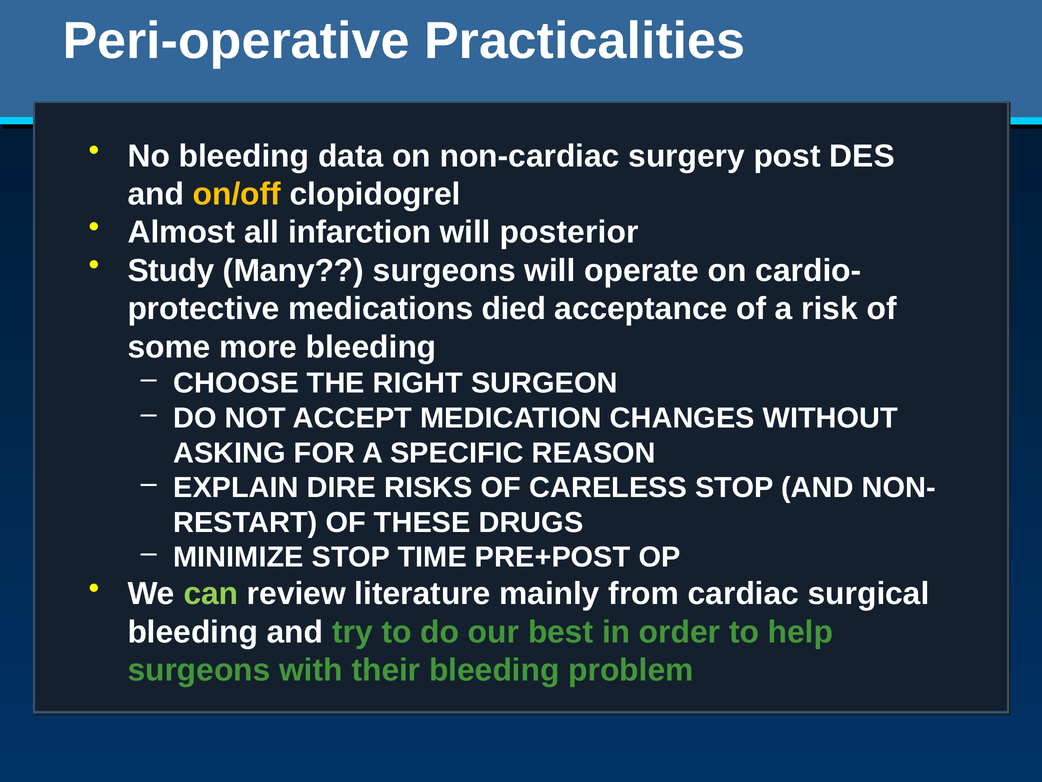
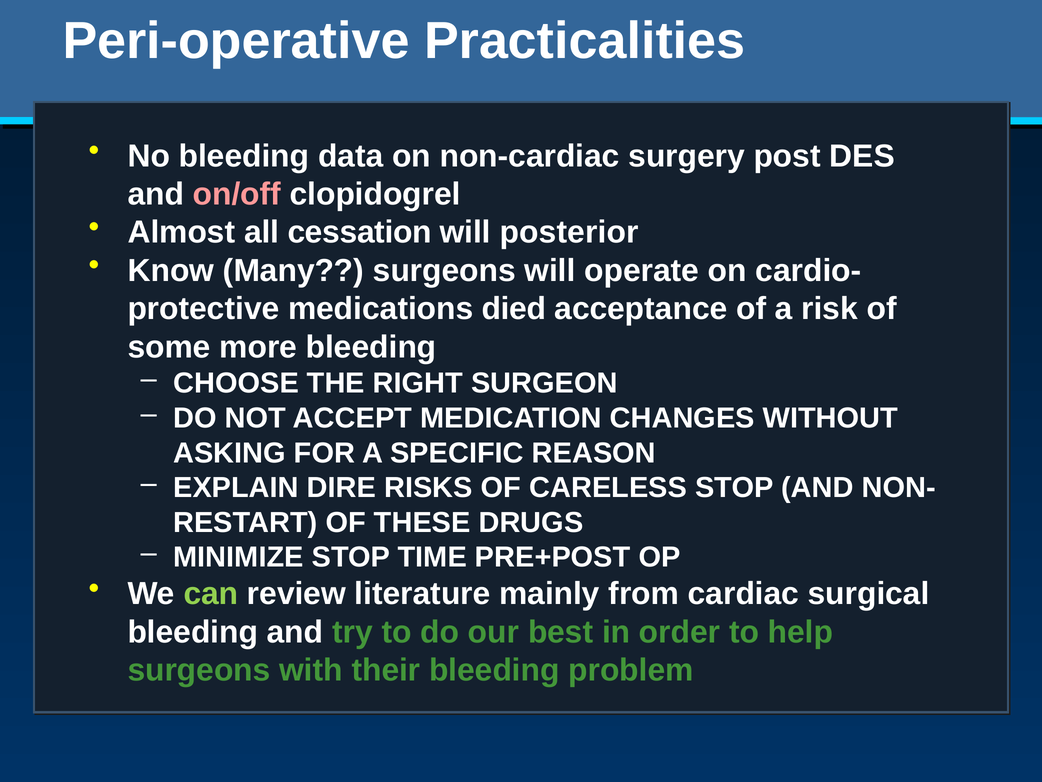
on/off colour: yellow -> pink (237, 194)
infarction: infarction -> cessation (360, 232)
Study: Study -> Know (171, 271)
